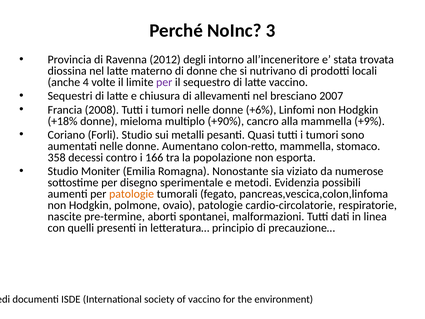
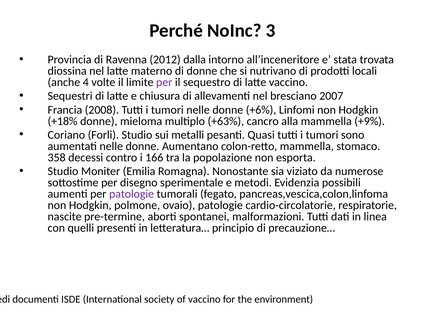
degli: degli -> dalla (195, 60)
+90%: +90% -> +63% (226, 121)
patologie colour: orange -> purple (132, 194)
